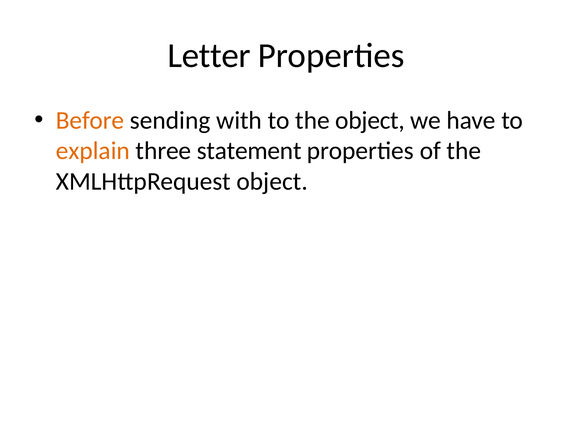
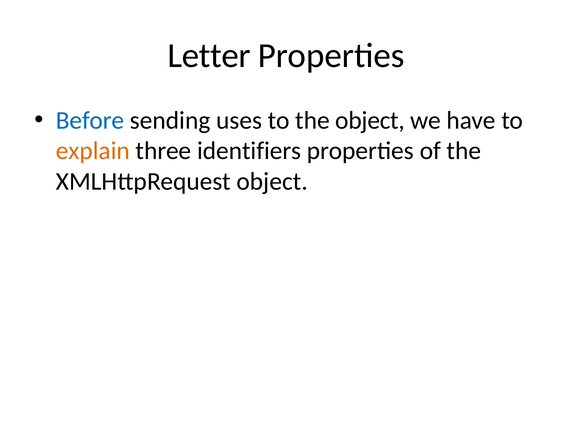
Before colour: orange -> blue (90, 120)
with: with -> uses (239, 120)
statement: statement -> identifiers (249, 151)
